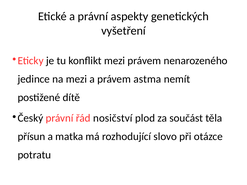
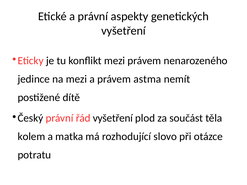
řád nosičství: nosičství -> vyšetření (113, 118)
přísun: přísun -> kolem (31, 137)
